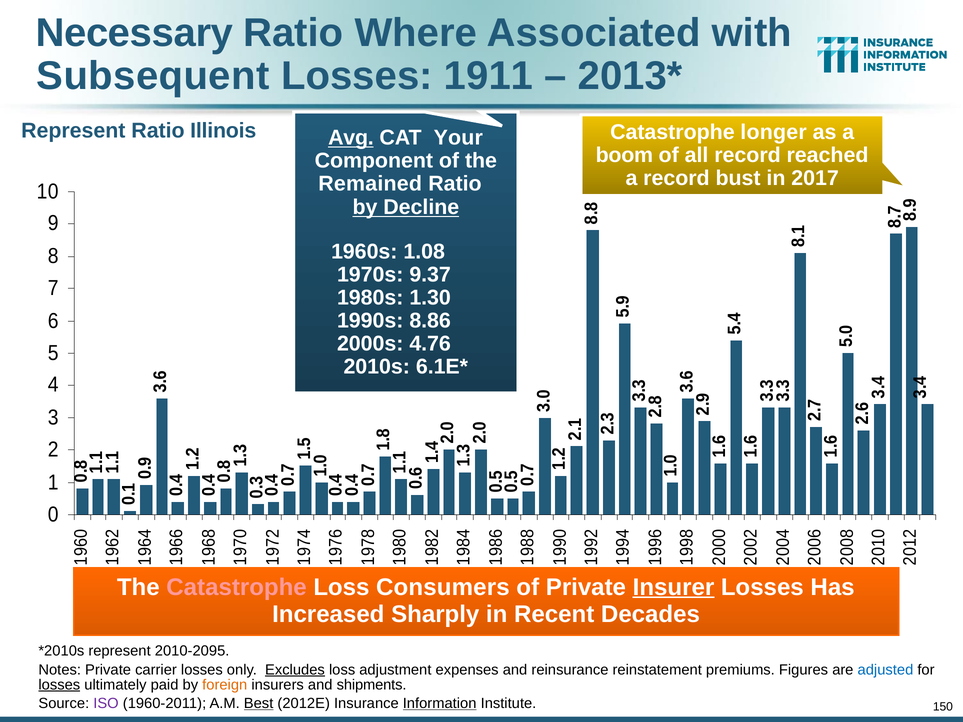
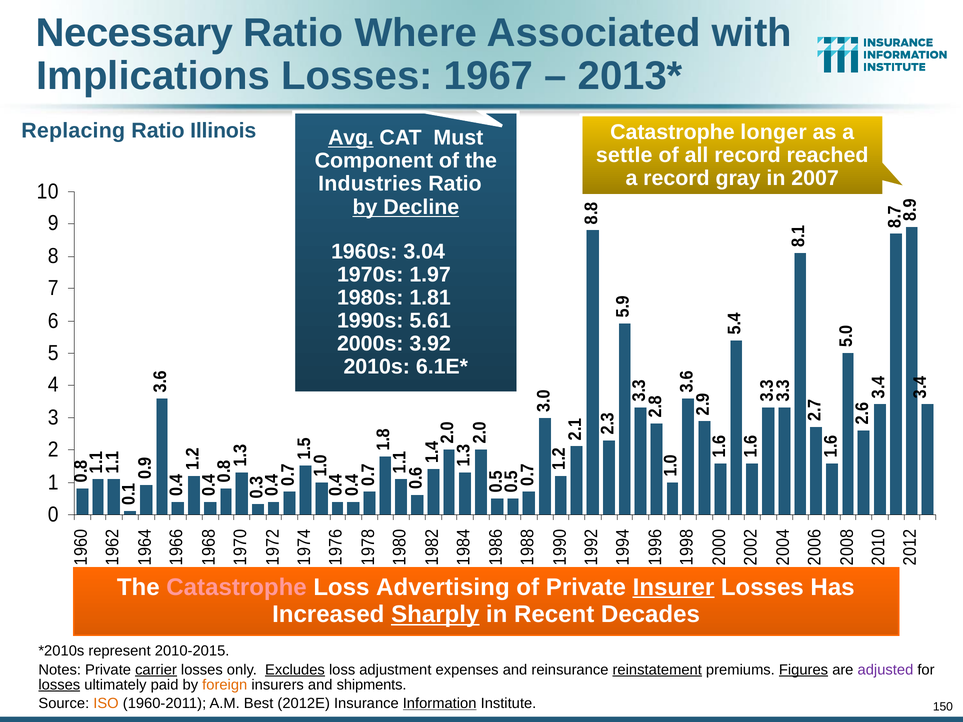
Subsequent: Subsequent -> Implications (153, 76)
1911: 1911 -> 1967 (489, 76)
Represent: Represent -> Replacing (73, 131)
Your: Your -> Must (458, 138)
boom: boom -> settle (624, 155)
bust: bust -> gray (738, 178)
2017: 2017 -> 2007 (815, 178)
Remained: Remained -> Industries (370, 184)
1.08: 1.08 -> 3.04 (424, 252)
9.37: 9.37 -> 1.97 (430, 275)
1.30: 1.30 -> 1.81 (430, 298)
8.86: 8.86 -> 5.61 (430, 321)
4.76: 4.76 -> 3.92 (430, 344)
Consumers: Consumers -> Advertising (443, 587)
Sharply underline: none -> present (435, 615)
2010-2095: 2010-2095 -> 2010-2015 (192, 651)
carrier underline: none -> present (156, 670)
reinstatement underline: none -> present (657, 670)
Figures underline: none -> present (803, 670)
adjusted colour: blue -> purple (885, 670)
ISO colour: purple -> orange (106, 704)
Best underline: present -> none (259, 704)
